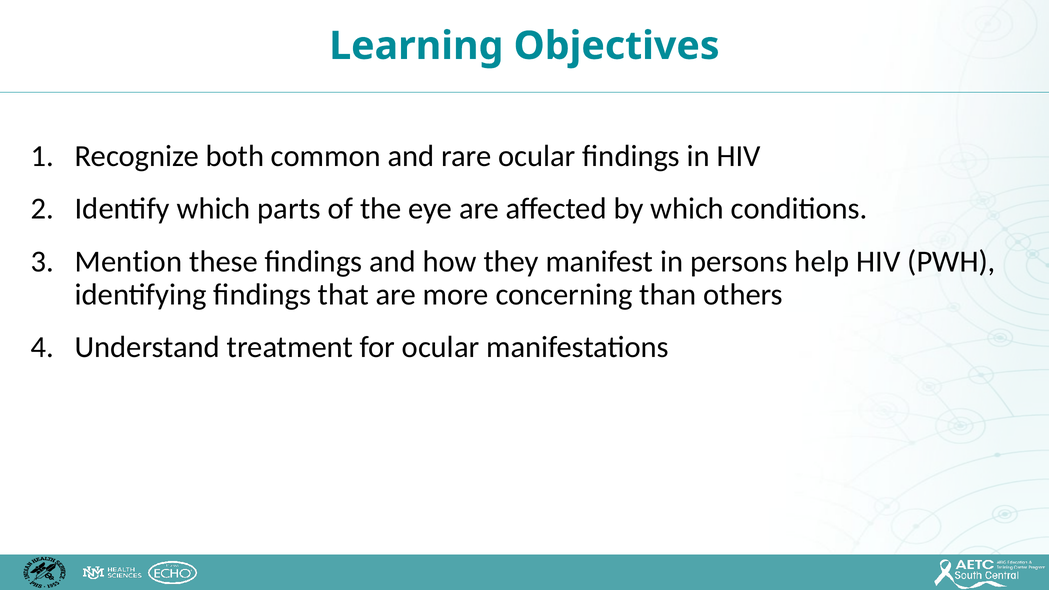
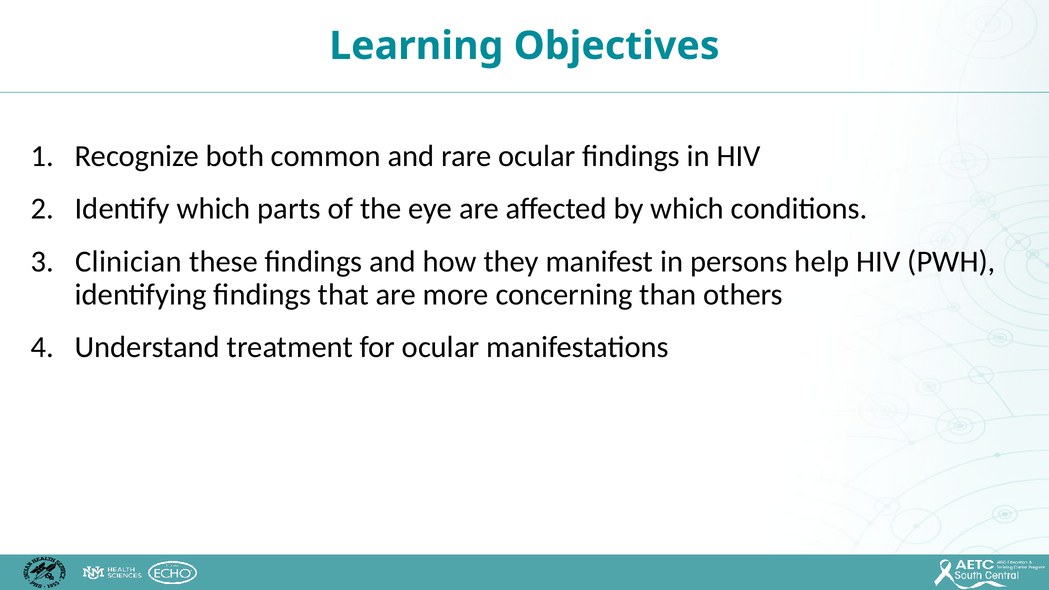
Mention: Mention -> Clinician (128, 261)
